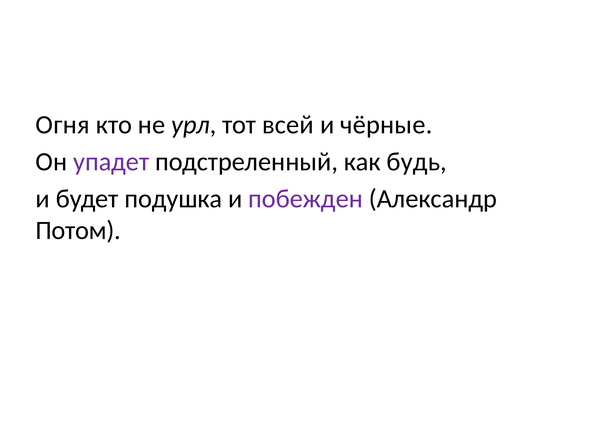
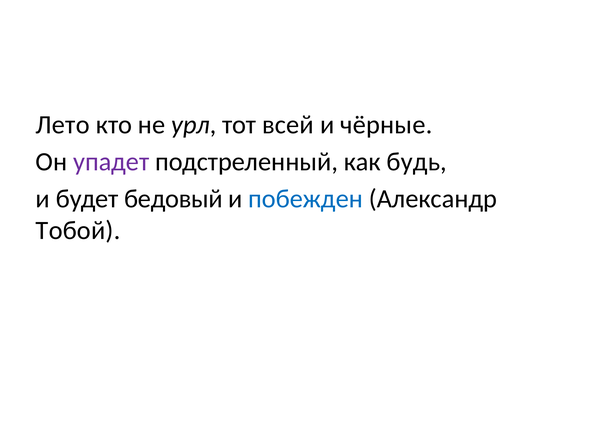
Огня: Огня -> Лето (63, 125)
подушка: подушка -> бедовый (173, 199)
побежден colour: purple -> blue (306, 199)
Потом: Потом -> Тобой (78, 230)
